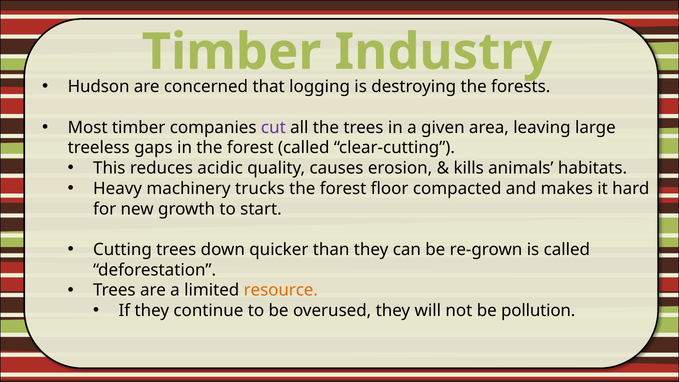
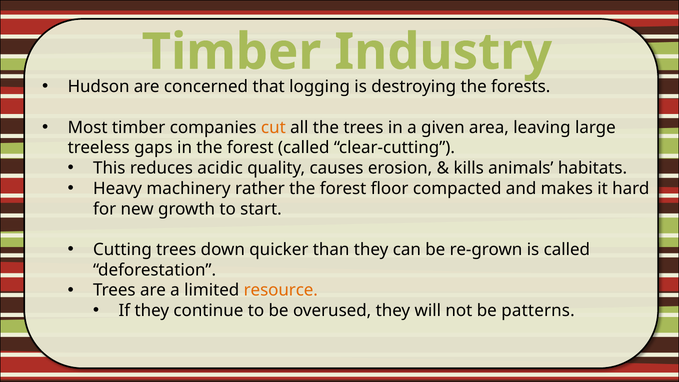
cut colour: purple -> orange (273, 127)
trucks: trucks -> rather (260, 188)
pollution: pollution -> patterns (538, 311)
